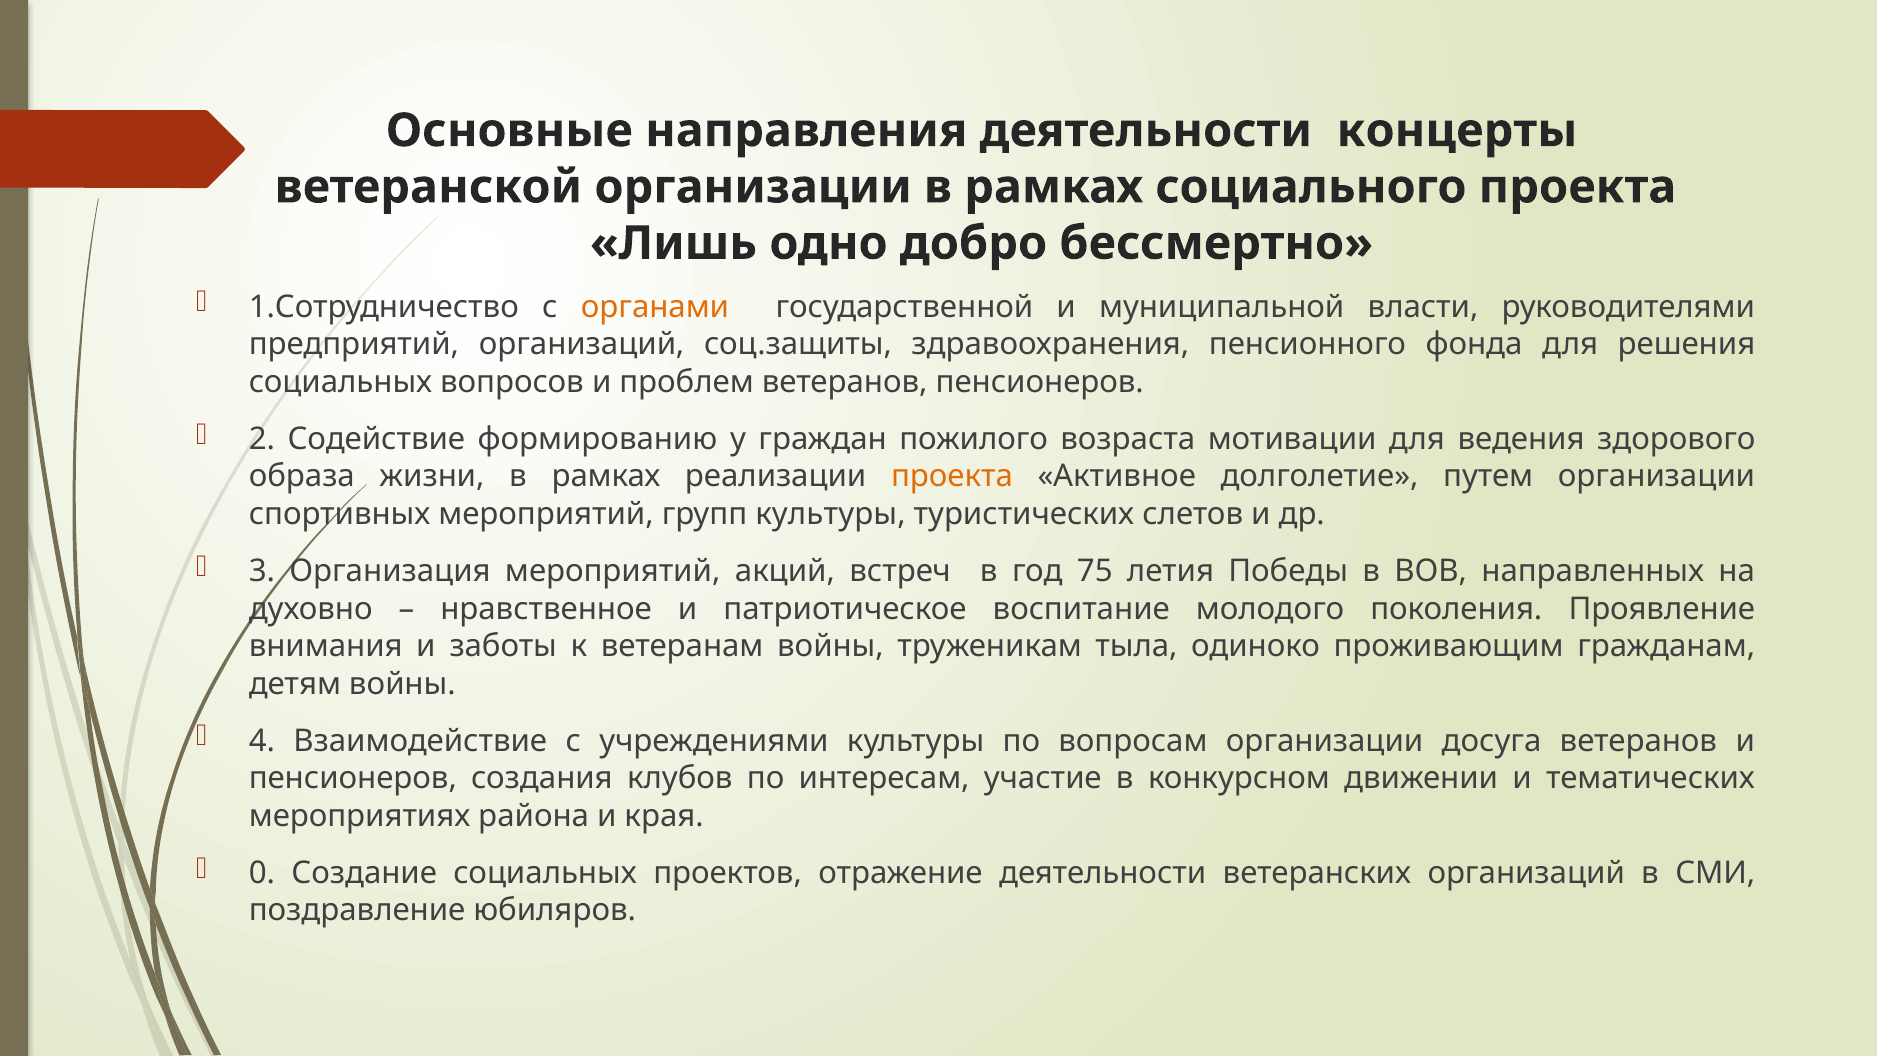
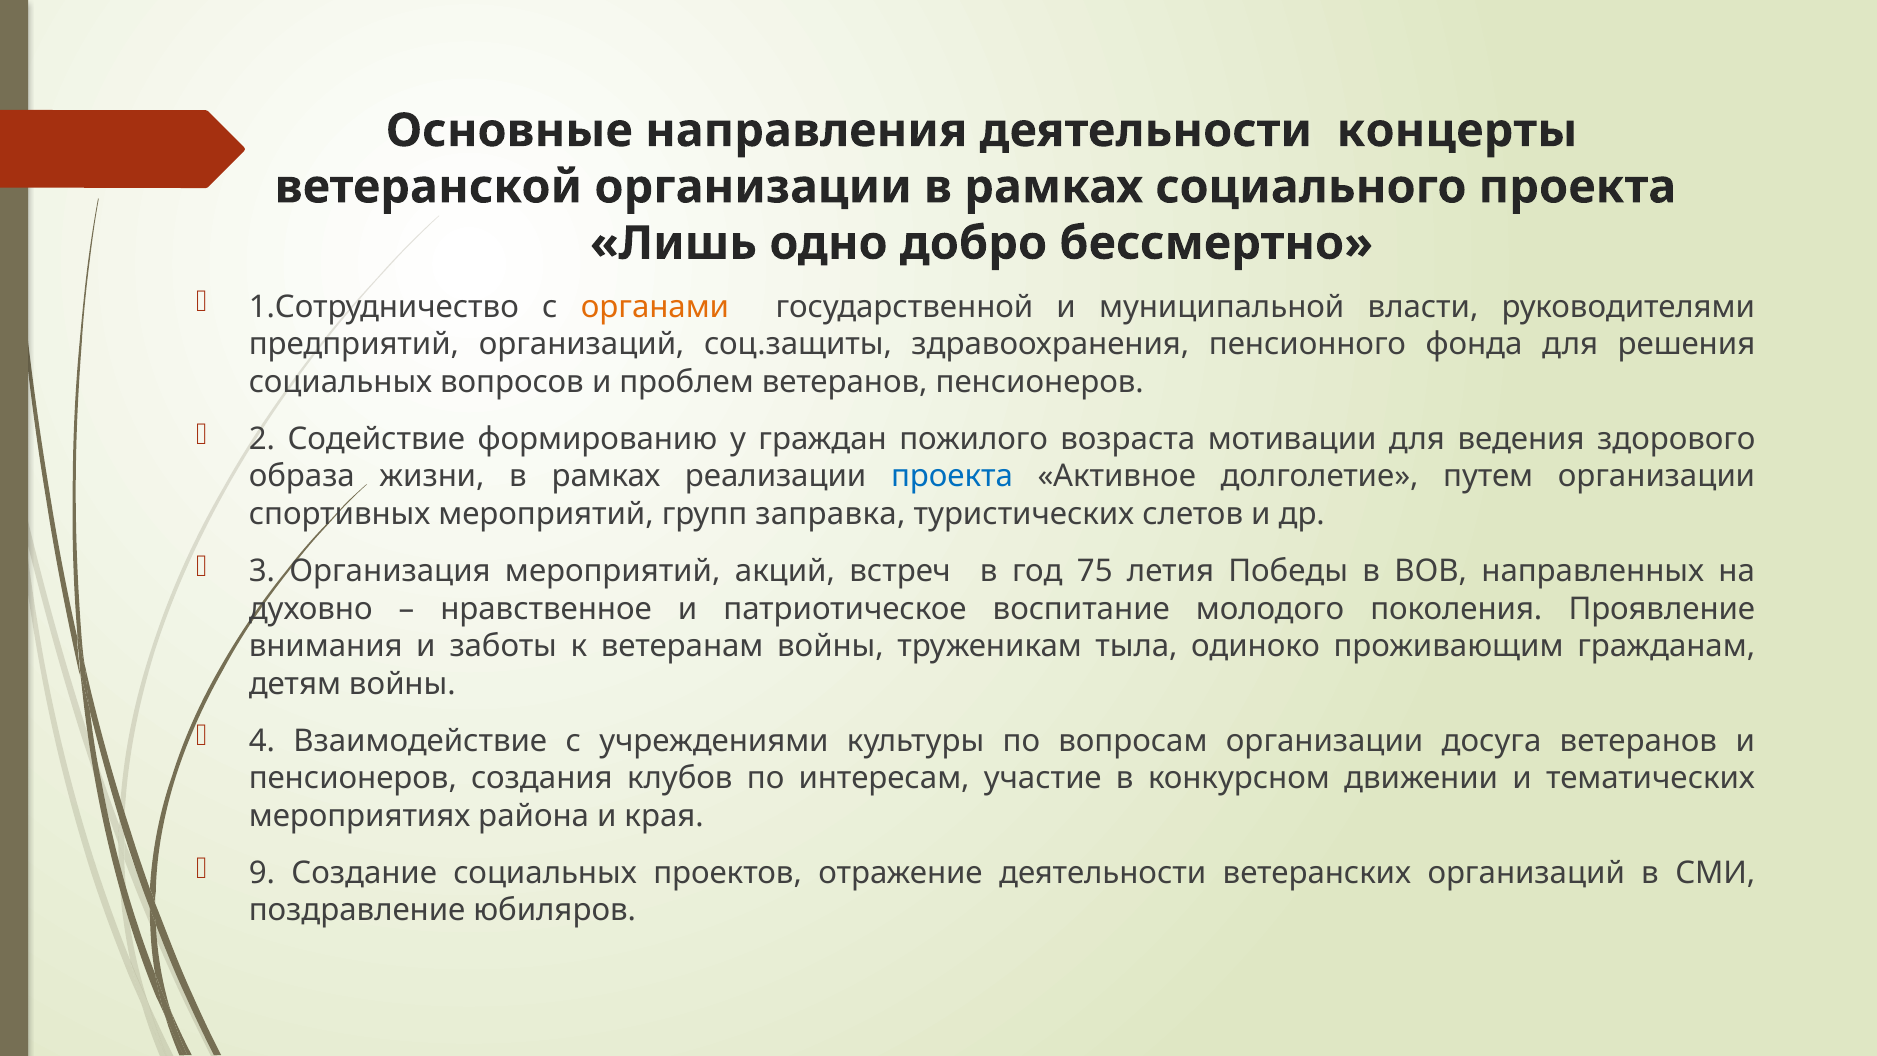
проекта colour: orange -> blue (952, 477)
групп культуры: культуры -> заправка (830, 514)
0: 0 -> 9 (262, 873)
